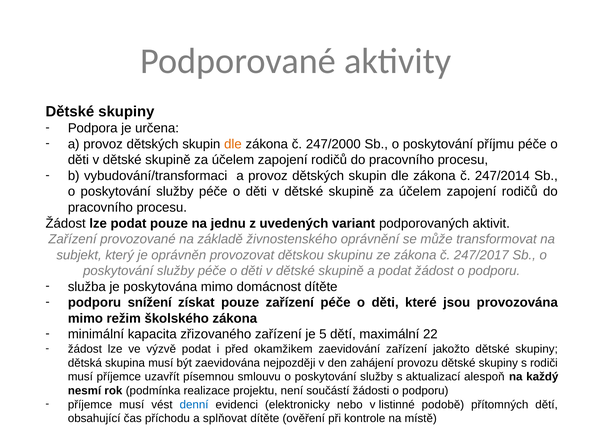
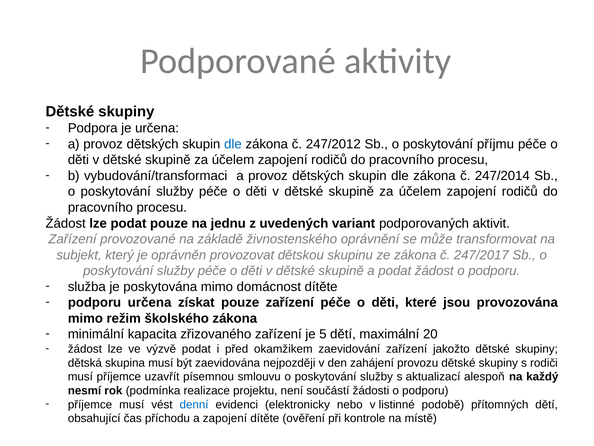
dle colour: orange -> blue (233, 144)
247/2000: 247/2000 -> 247/2012 (333, 144)
podporu snížení: snížení -> určena (150, 302)
22: 22 -> 20 (430, 334)
a splňovat: splňovat -> zapojení (225, 418)
